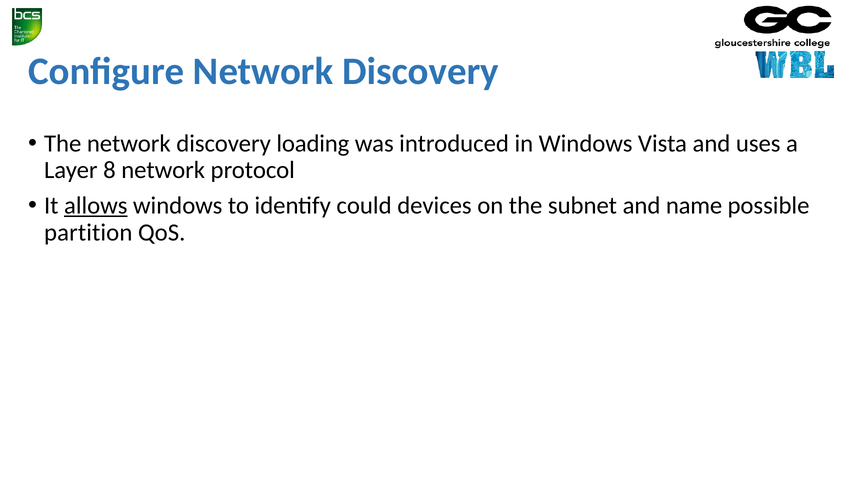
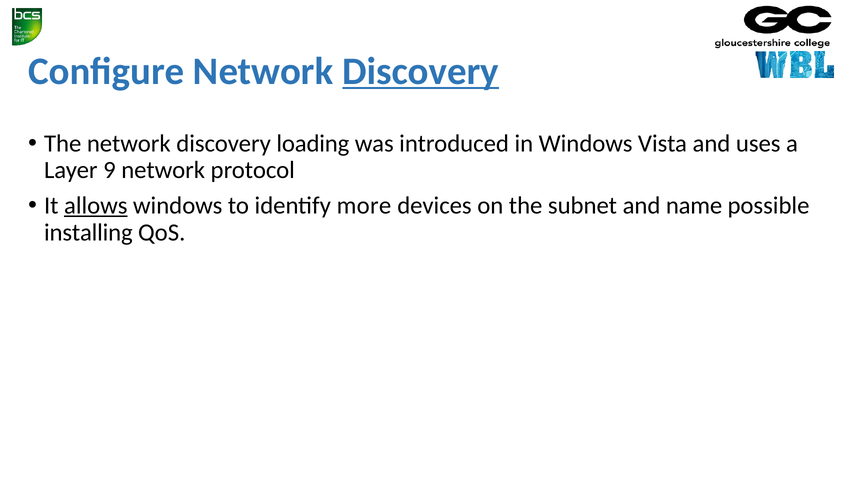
Discovery underline: none -> present (421, 71)
8: 8 -> 9 (109, 170)
could: could -> more (364, 206)
partition: partition -> installing (88, 233)
